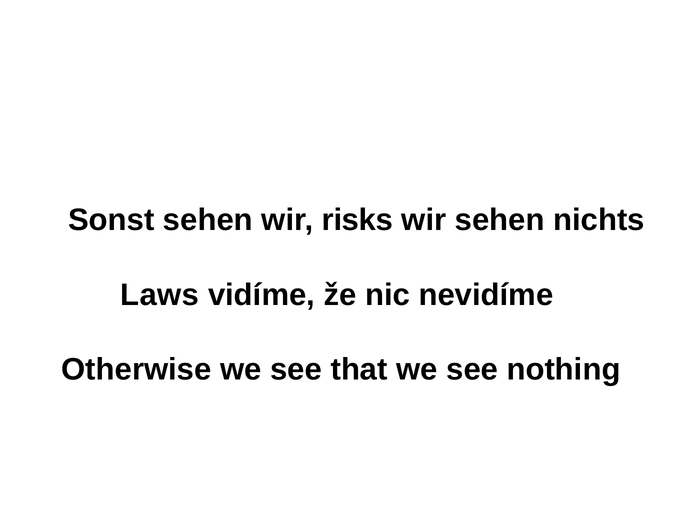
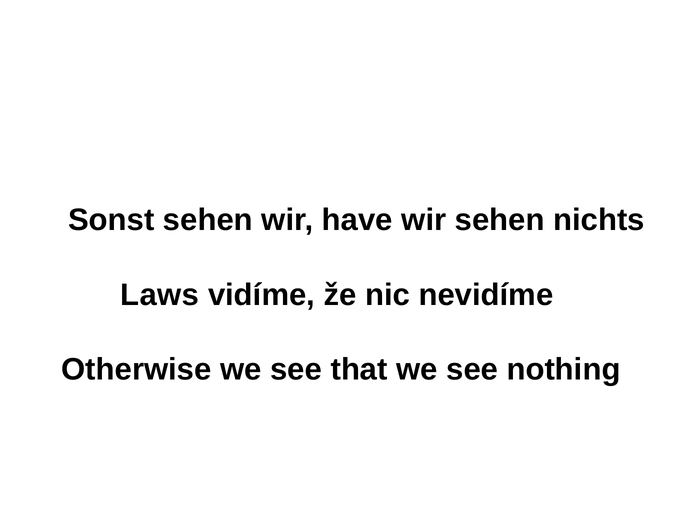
risks: risks -> have (357, 220)
